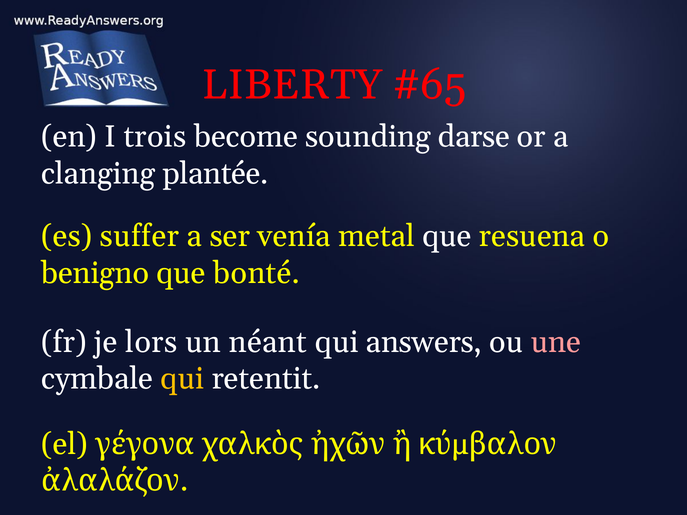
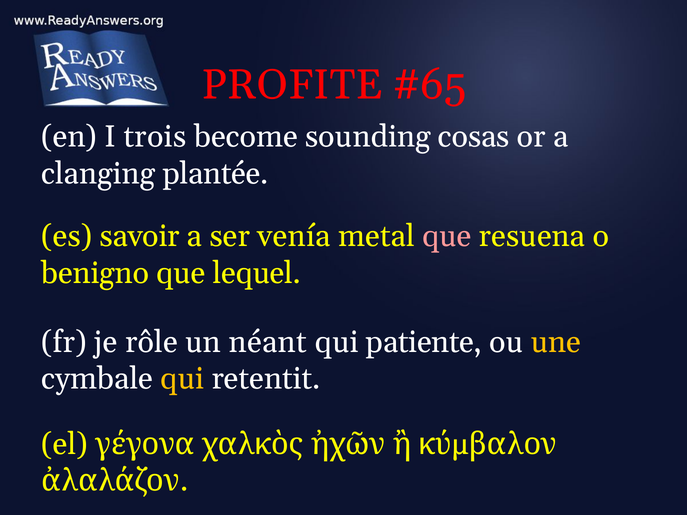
LIBERTY: LIBERTY -> PROFITE (292, 85)
darse: darse -> cosas (474, 137)
suffer: suffer -> savoir (140, 236)
que colour: white -> pink (447, 236)
bonté: bonté -> lequel (257, 273)
lors: lors -> rôle (151, 342)
answers: answers -> patiente (424, 342)
une colour: pink -> yellow (556, 342)
